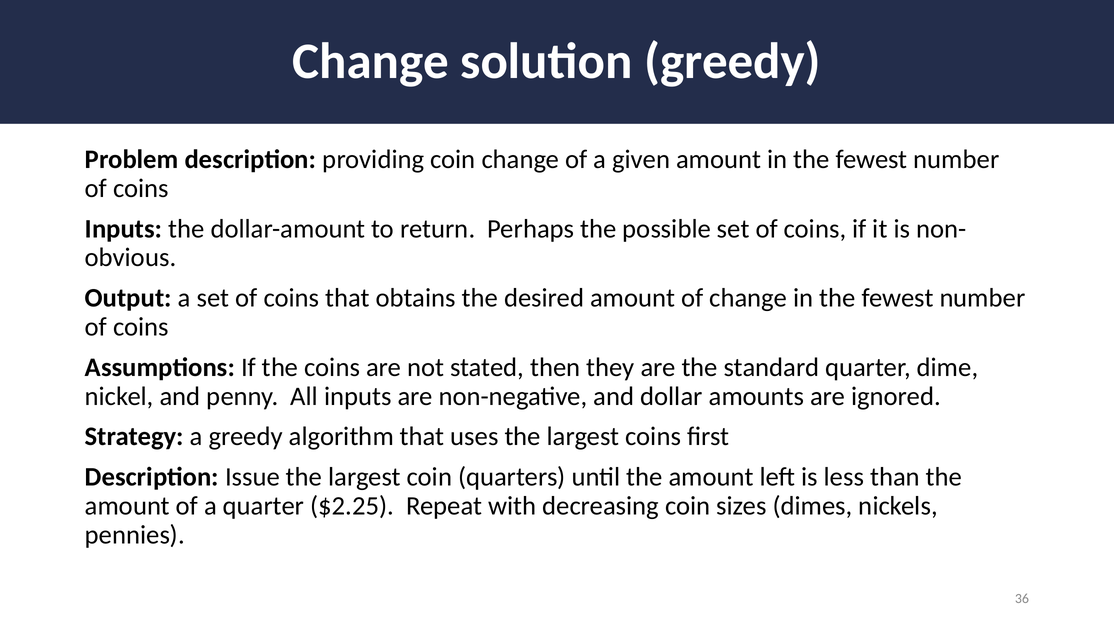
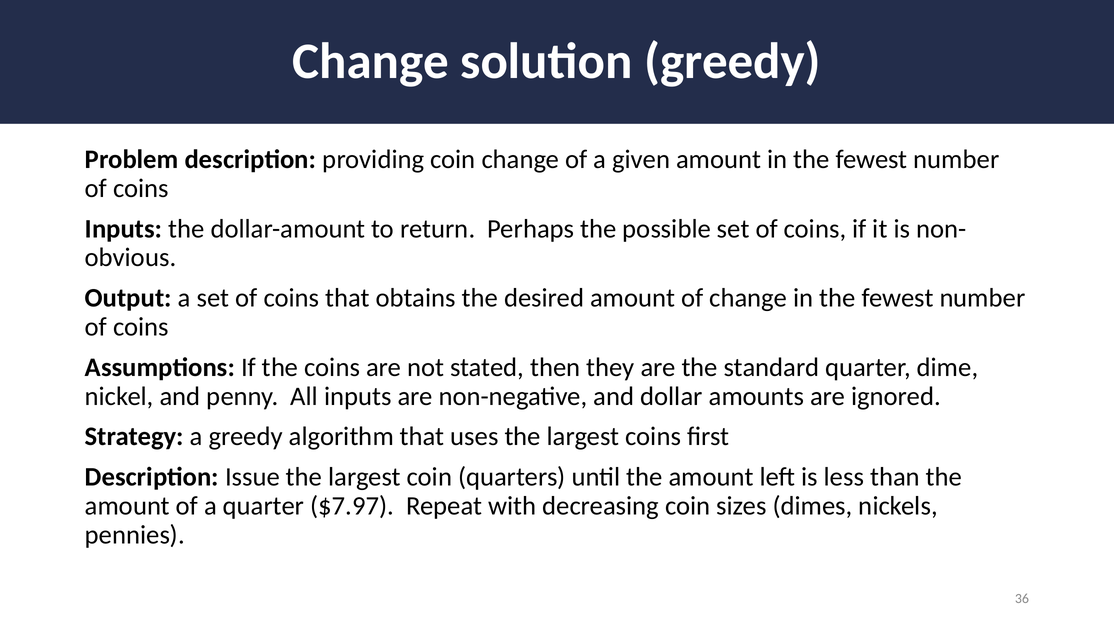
$2.25: $2.25 -> $7.97 (352, 506)
